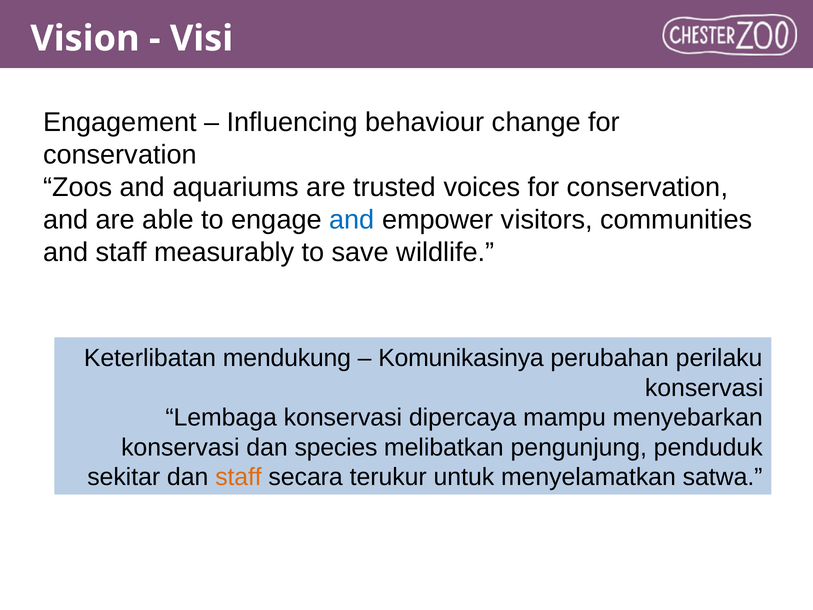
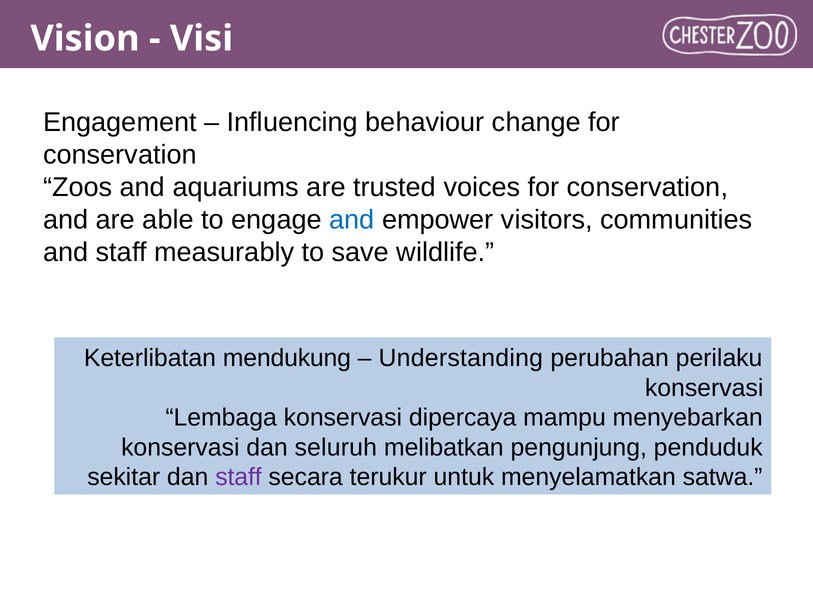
Komunikasinya: Komunikasinya -> Understanding (461, 358)
species: species -> seluruh (336, 447)
staff colour: orange -> purple (238, 477)
